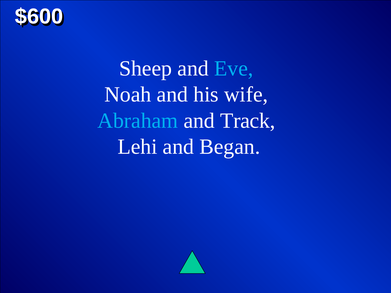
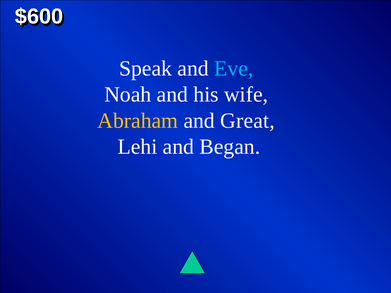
Sheep: Sheep -> Speak (146, 69)
Abraham colour: light blue -> yellow (138, 121)
Track: Track -> Great (248, 121)
